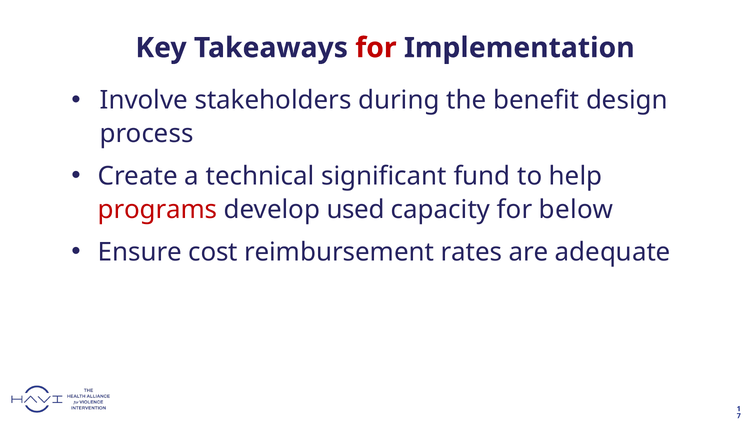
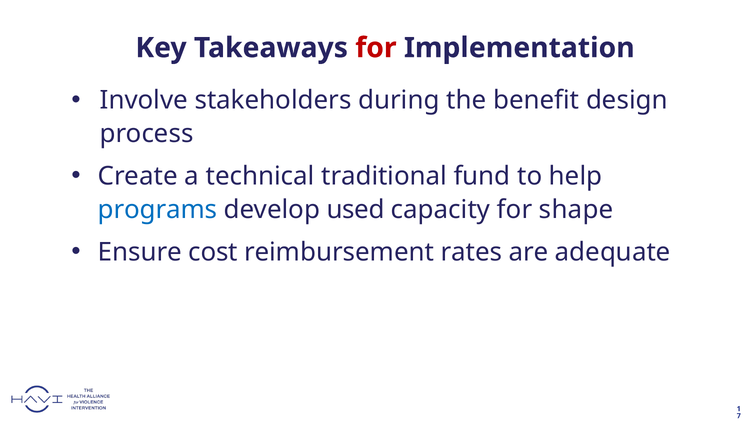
significant: significant -> traditional (384, 177)
programs colour: red -> blue (158, 210)
below: below -> shape (576, 210)
